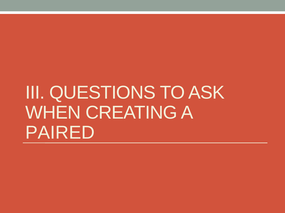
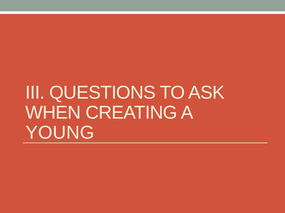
PAIRED: PAIRED -> YOUNG (60, 133)
